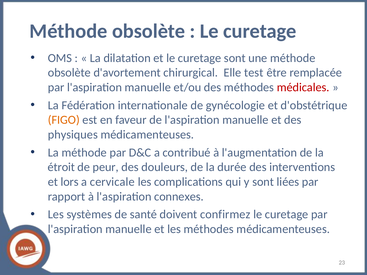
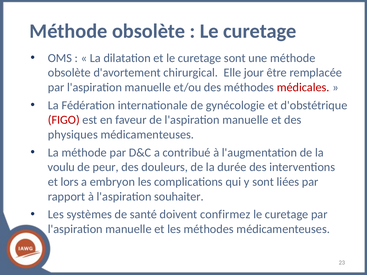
test: test -> jour (254, 73)
FIGO colour: orange -> red (64, 120)
étroit: étroit -> voulu (61, 167)
cervicale: cervicale -> embryon (112, 182)
connexes: connexes -> souhaiter (179, 197)
